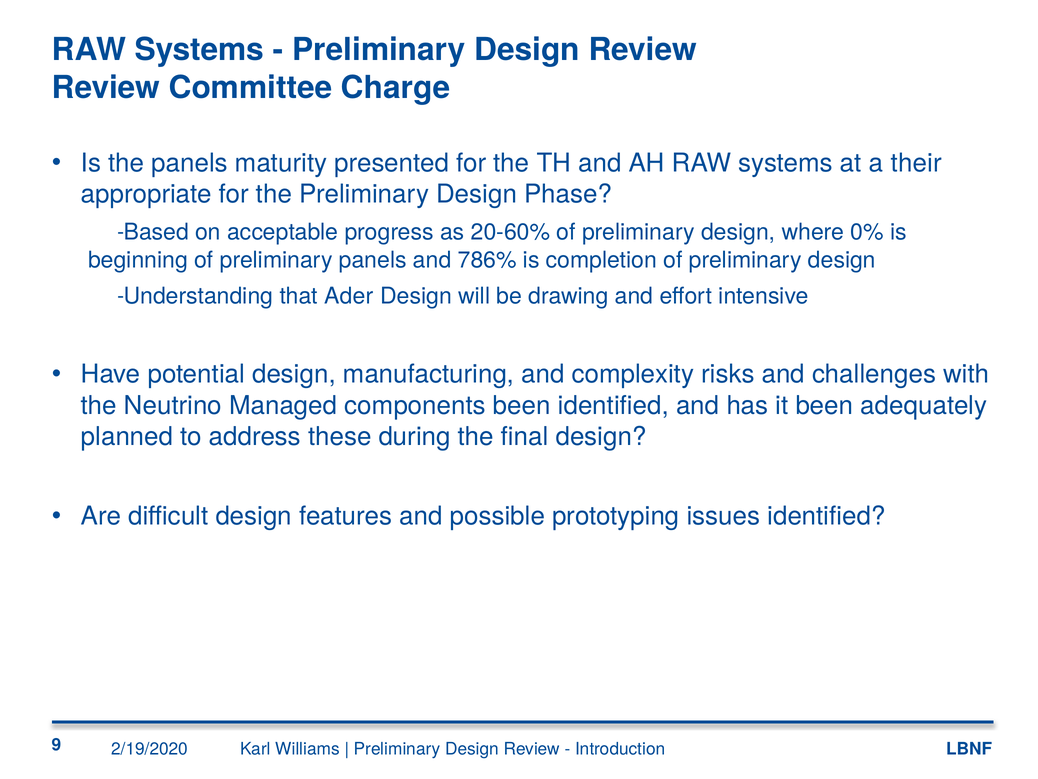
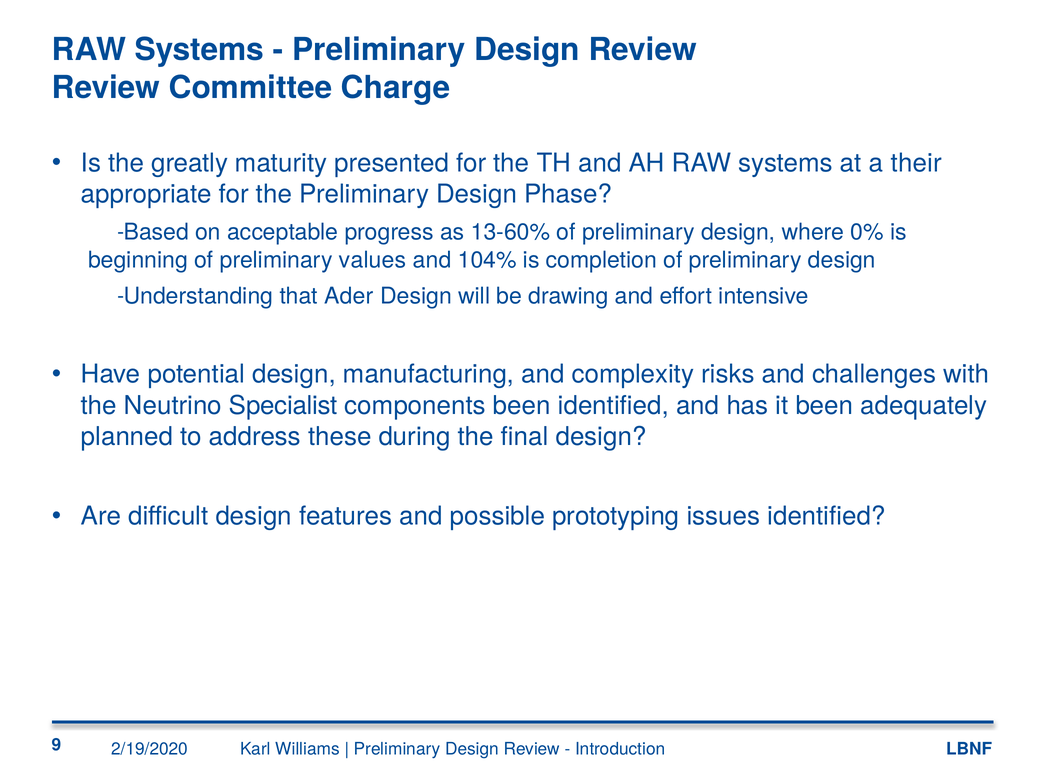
the panels: panels -> greatly (190, 163)
20-60%: 20-60% -> 13-60% (511, 232)
preliminary panels: panels -> values (373, 260)
786%: 786% -> 104% (487, 260)
Managed: Managed -> Specialist (283, 405)
